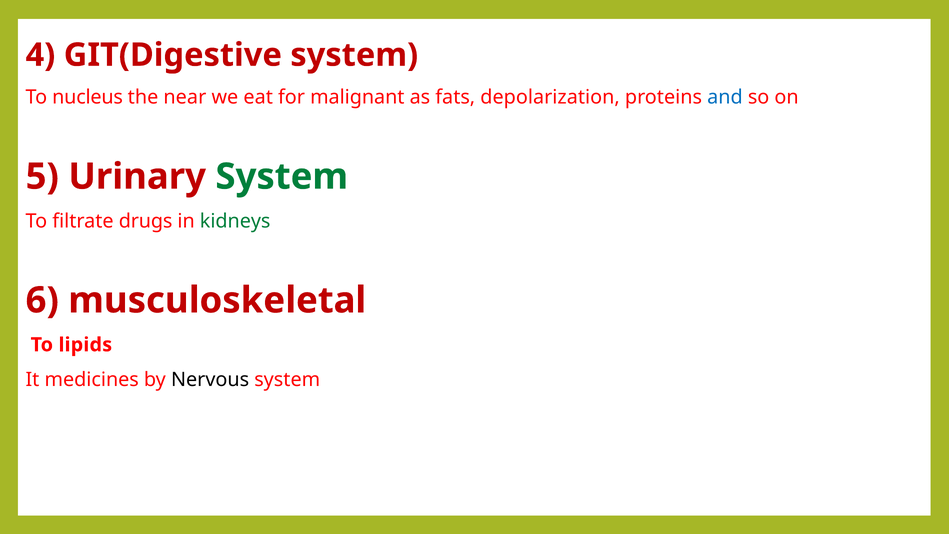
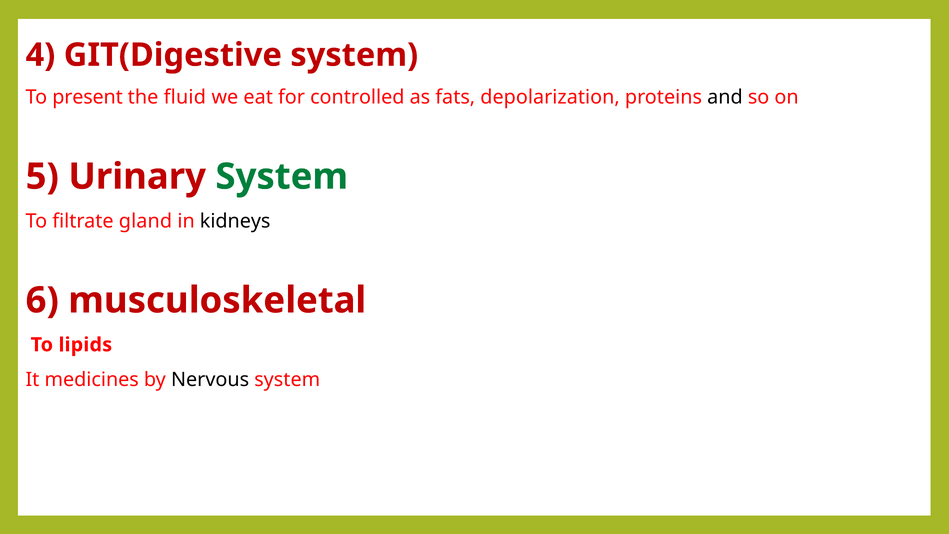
nucleus: nucleus -> present (88, 97)
near: near -> fluid (185, 97)
malignant: malignant -> controlled (357, 97)
and colour: blue -> black (725, 97)
drugs: drugs -> gland (145, 221)
kidneys colour: green -> black (235, 221)
